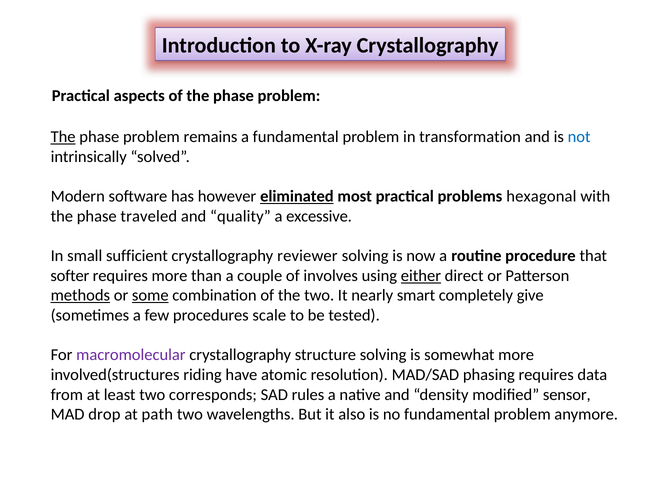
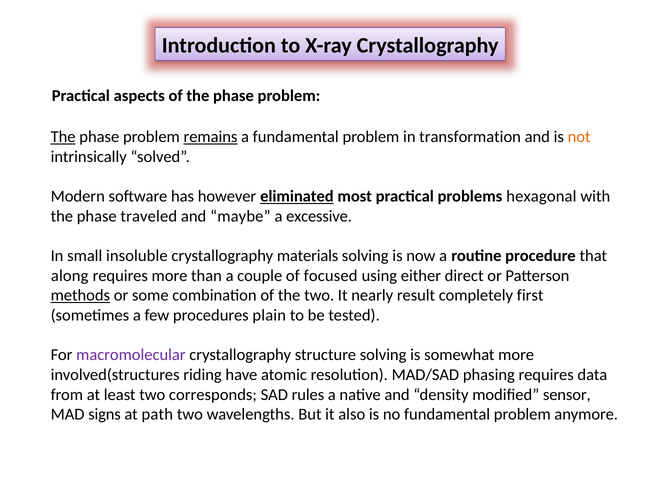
remains underline: none -> present (210, 137)
not colour: blue -> orange (579, 137)
quality: quality -> maybe (240, 216)
sufficient: sufficient -> insoluble (137, 256)
reviewer: reviewer -> materials (308, 256)
softer: softer -> along (70, 276)
involves: involves -> focused (331, 276)
either underline: present -> none (421, 276)
some underline: present -> none (150, 296)
smart: smart -> result (416, 296)
give: give -> first (530, 296)
scale: scale -> plain (269, 316)
drop: drop -> signs (105, 415)
